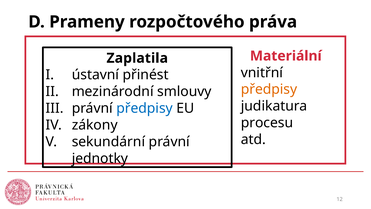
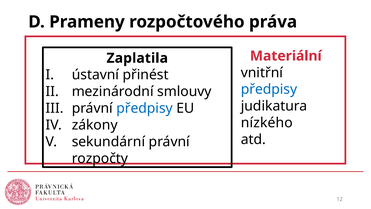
předpisy colour: orange -> blue (269, 89)
procesu: procesu -> nízkého (267, 123)
jednotky: jednotky -> rozpočty (100, 158)
